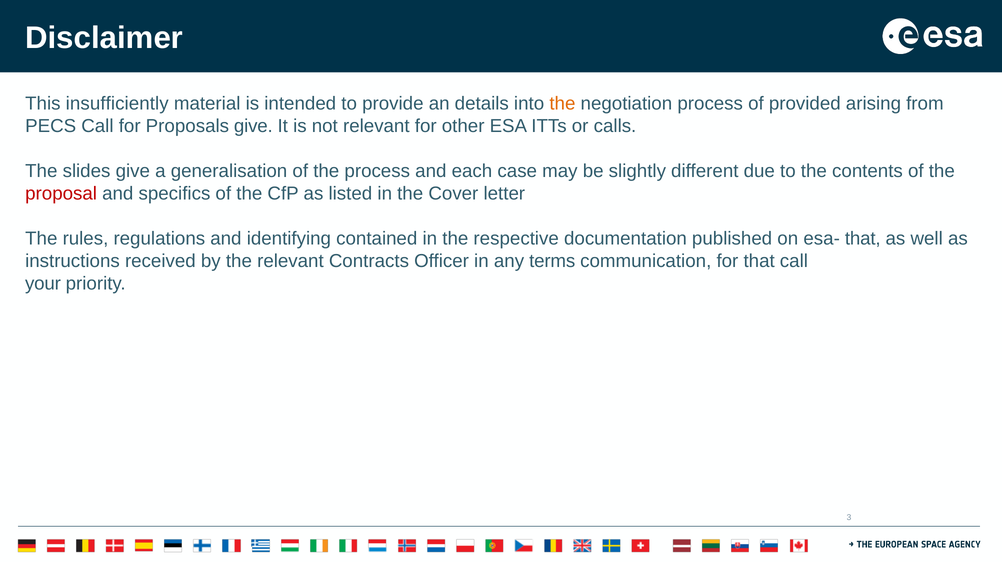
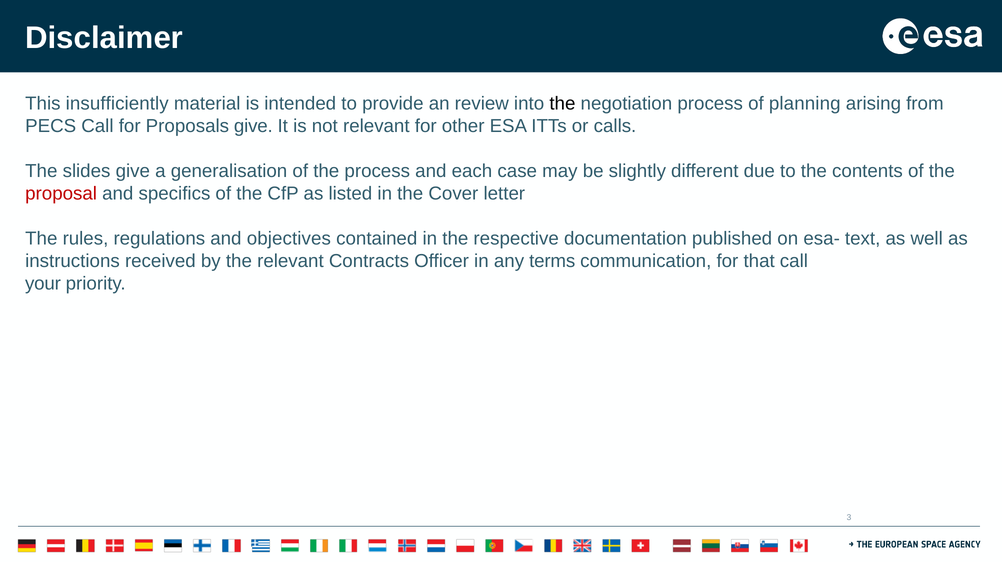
details: details -> review (482, 104)
the colour: orange -> black (562, 104)
provided: provided -> planning (805, 104)
identifying: identifying -> objectives (289, 239)
esa- that: that -> text (863, 239)
